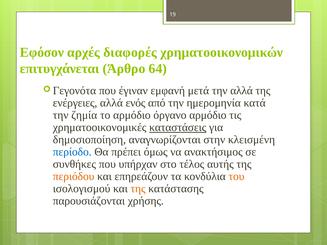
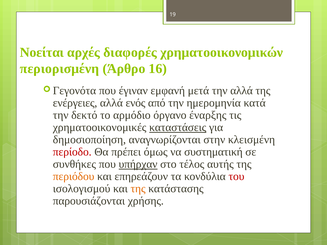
Εφόσον: Εφόσον -> Νοείται (42, 52)
επιτυγχάνεται: επιτυγχάνεται -> περιορισμένη (60, 69)
64: 64 -> 16 (158, 69)
ζημία: ζημία -> δεκτό (84, 115)
όργανο αρμόδιο: αρμόδιο -> έναρξης (208, 115)
περίοδο colour: blue -> red (72, 152)
ανακτήσιμος: ανακτήσιμος -> συστηματική (213, 152)
υπήρχαν underline: none -> present (138, 164)
του colour: orange -> red (236, 177)
